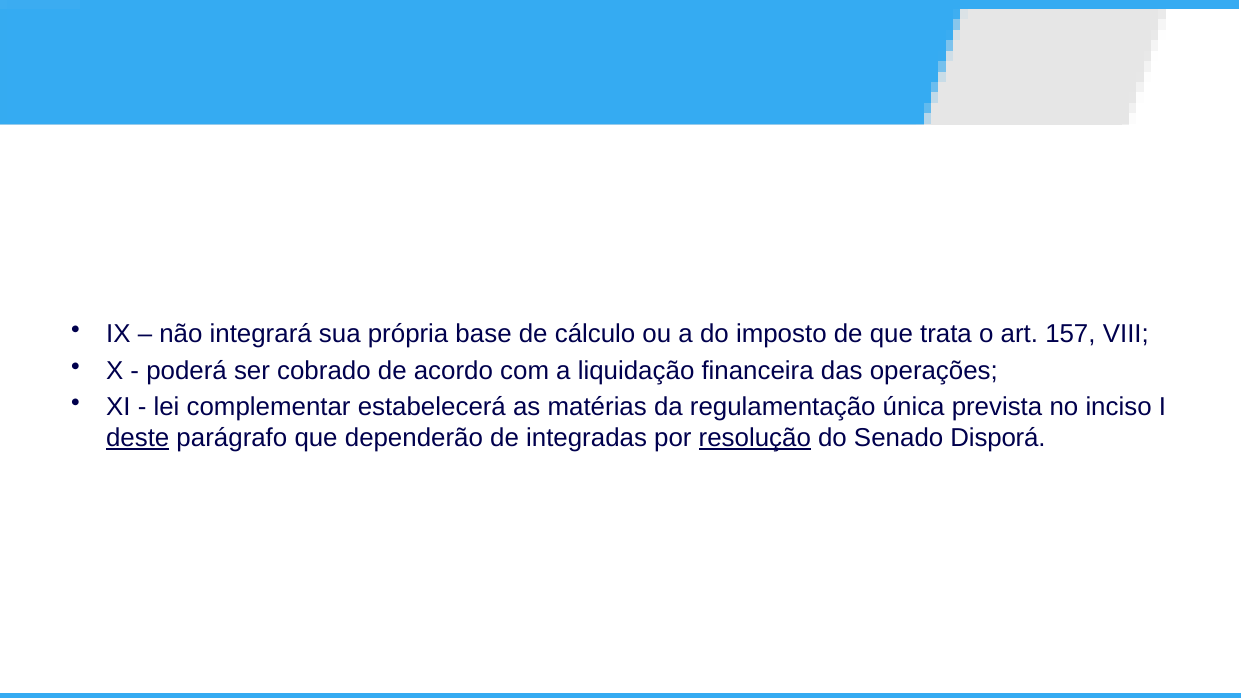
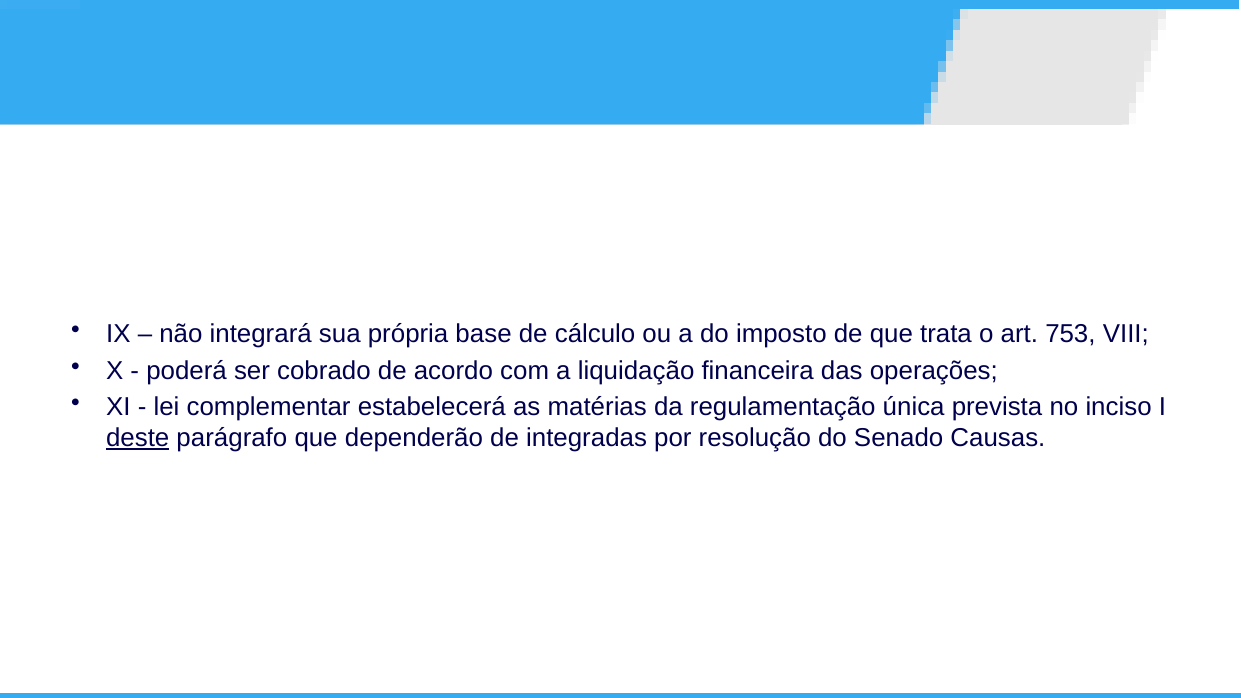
157: 157 -> 753 (1070, 334)
resolução underline: present -> none (755, 438)
Disporá: Disporá -> Causas (998, 438)
